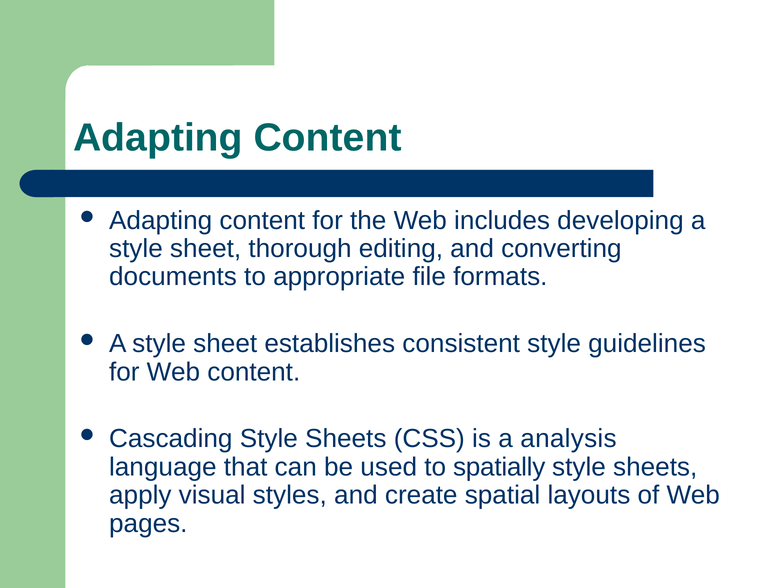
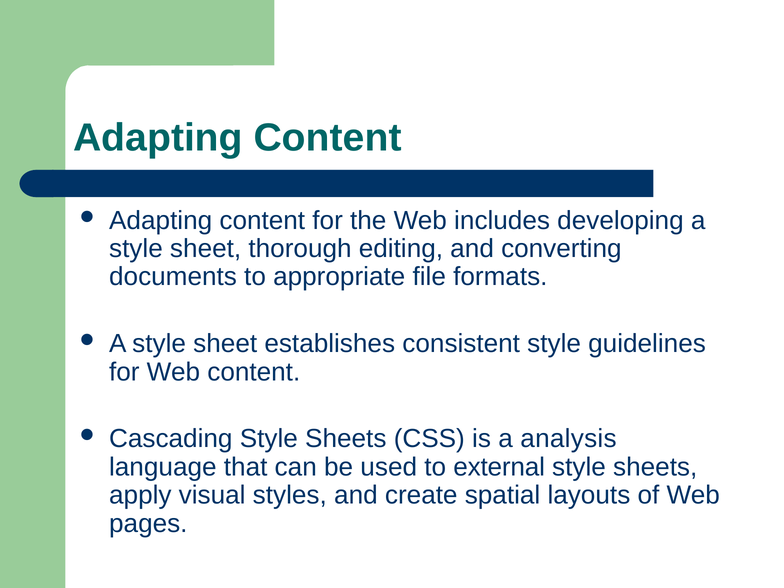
spatially: spatially -> external (499, 467)
